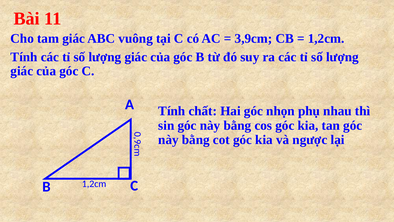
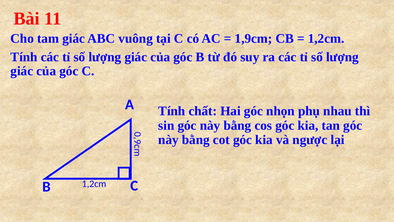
3,9cm: 3,9cm -> 1,9cm (254, 39)
